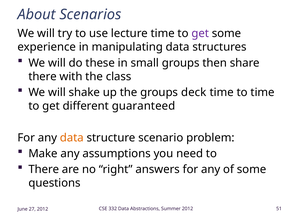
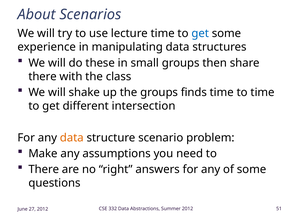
get colour: purple -> blue (200, 33)
deck: deck -> finds (194, 92)
guaranteed: guaranteed -> intersection (144, 106)
